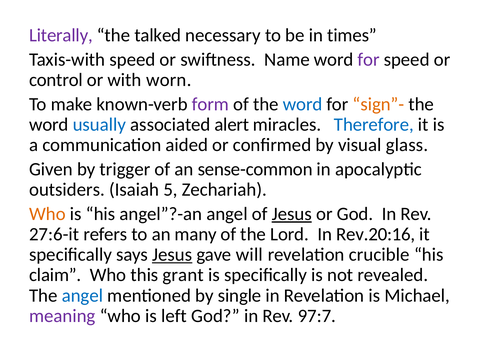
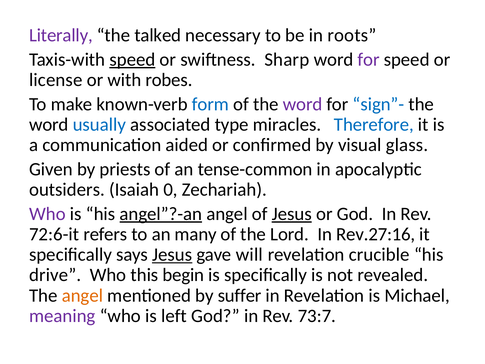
times: times -> roots (352, 35)
speed underline: none -> present (132, 60)
Name: Name -> Sharp (287, 60)
control: control -> license (56, 80)
worn: worn -> robes (169, 80)
form colour: purple -> blue (210, 104)
word colour: blue -> purple (303, 104)
sign”- colour: orange -> blue (378, 104)
alert: alert -> type (232, 125)
trigger: trigger -> priests (125, 169)
sense-common: sense-common -> tense-common (255, 169)
5: 5 -> 0 (170, 190)
Who colour: orange -> purple (47, 214)
angel”?-an underline: none -> present (161, 214)
27:6-it: 27:6-it -> 72:6-it (54, 234)
Rev.20:16: Rev.20:16 -> Rev.27:16 (376, 234)
claim: claim -> drive (55, 275)
grant: grant -> begin (183, 275)
angel colour: blue -> orange (82, 295)
single: single -> suffer (240, 295)
97:7: 97:7 -> 73:7 (317, 316)
